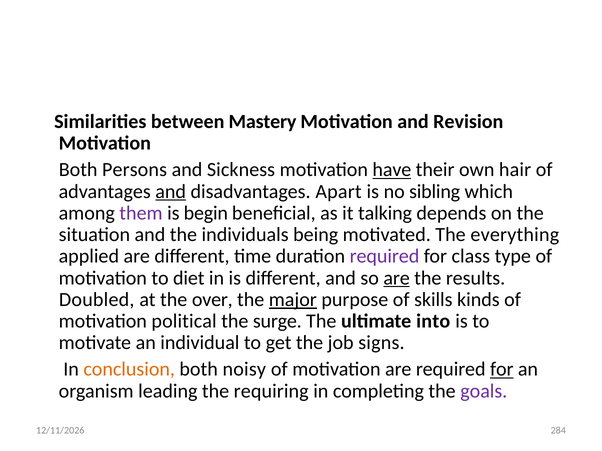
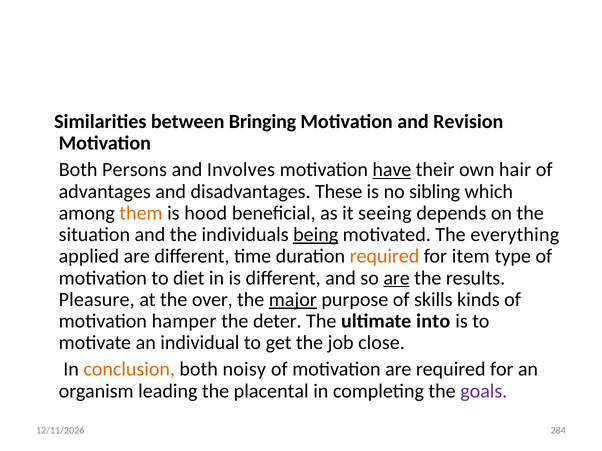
Mastery: Mastery -> Bringing (263, 122)
Sickness: Sickness -> Involves (241, 170)
and underline: present -> none (171, 192)
Apart: Apart -> These (339, 192)
them colour: purple -> orange (141, 213)
begin: begin -> hood (206, 213)
talking: talking -> seeing (385, 213)
being underline: none -> present (316, 235)
required colour: purple -> orange (384, 257)
class: class -> item (471, 257)
Doubled: Doubled -> Pleasure (97, 300)
political: political -> hamper (184, 322)
surge: surge -> deter (277, 322)
signs: signs -> close (382, 343)
for underline: present -> none (502, 370)
requiring: requiring -> placental (271, 391)
